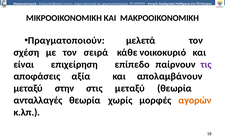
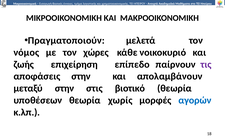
σχέση: σχέση -> νόμος (26, 53)
σειρά: σειρά -> χώρες (96, 53)
είναι: είναι -> ζωής (24, 65)
αποφάσεις αξία: αξία -> στην (81, 77)
στις µεταξύ: µεταξύ -> βιοτικό (130, 89)
ανταλλαγές: ανταλλαγές -> υποθέσεων (38, 101)
αγορών colour: orange -> blue (195, 101)
